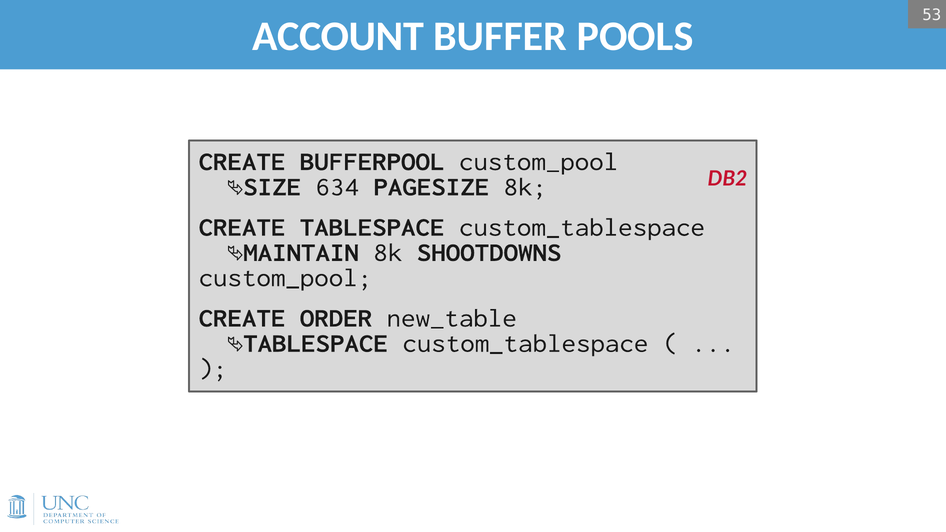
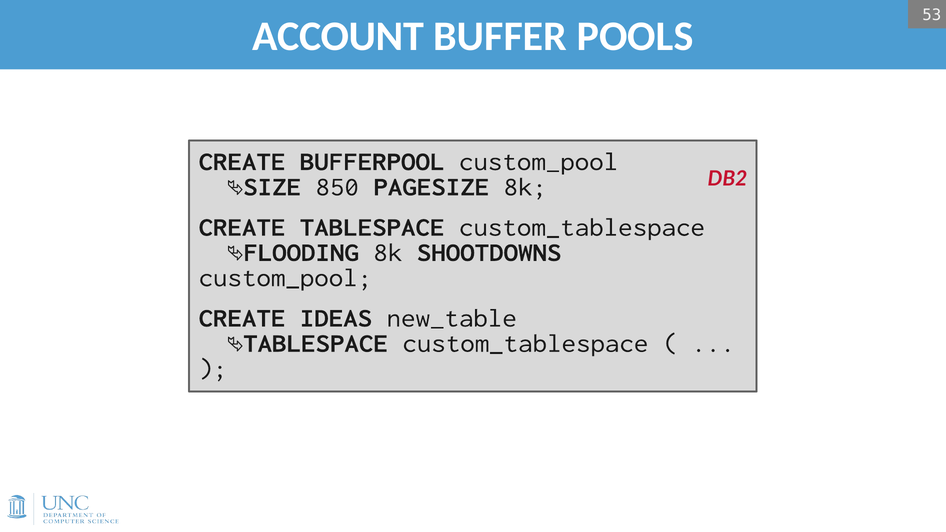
634: 634 -> 850 (337, 187)
MAINTAIN: MAINTAIN -> FLOODING (301, 252)
ORDER: ORDER -> IDEAS (336, 318)
